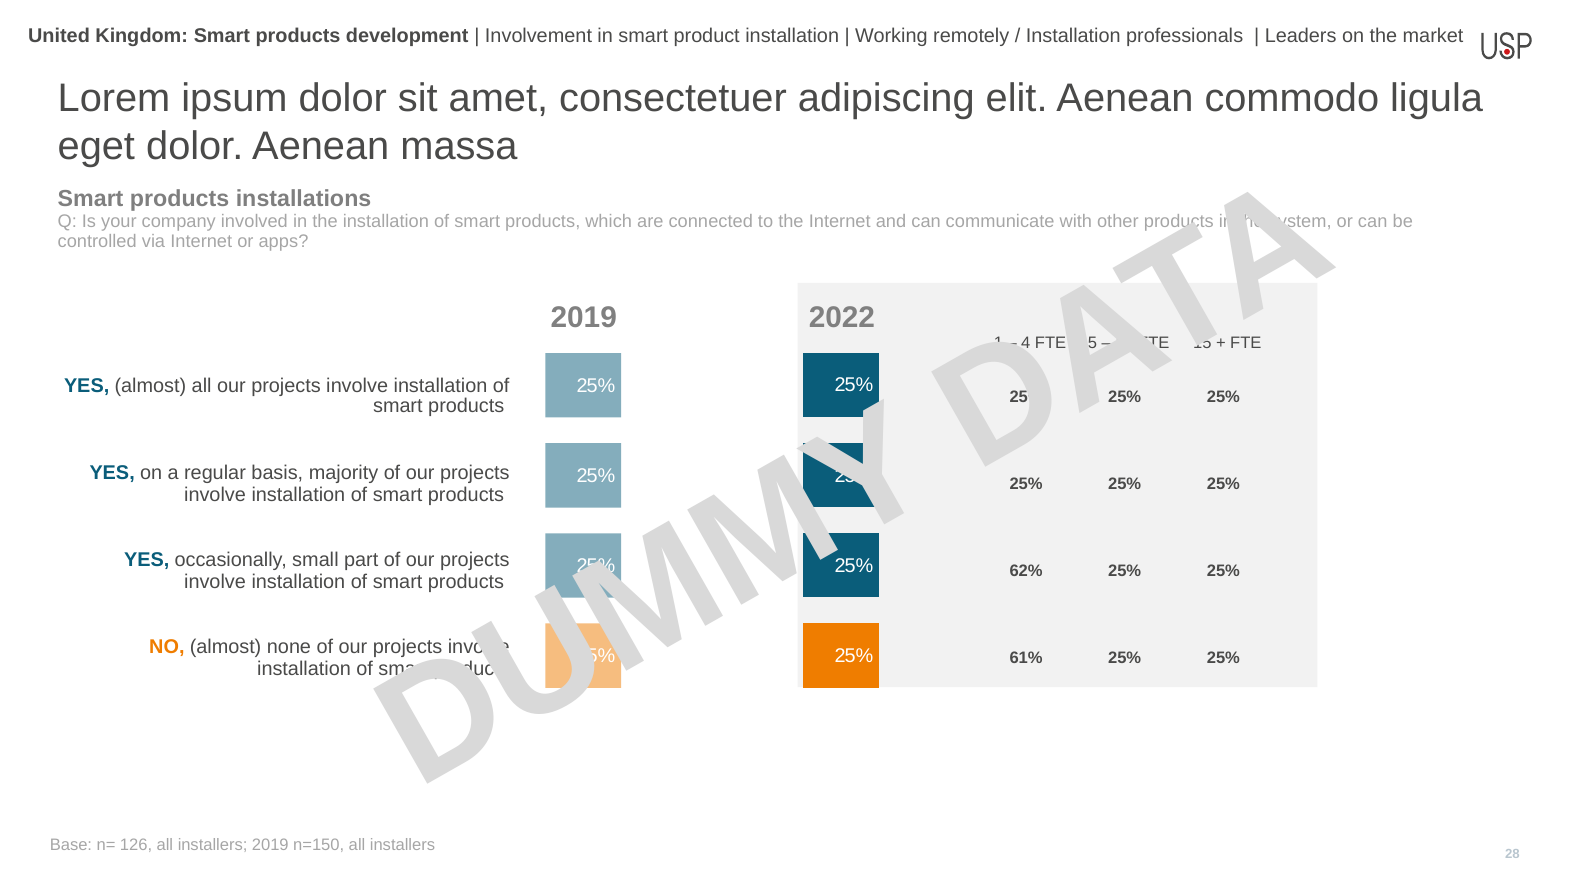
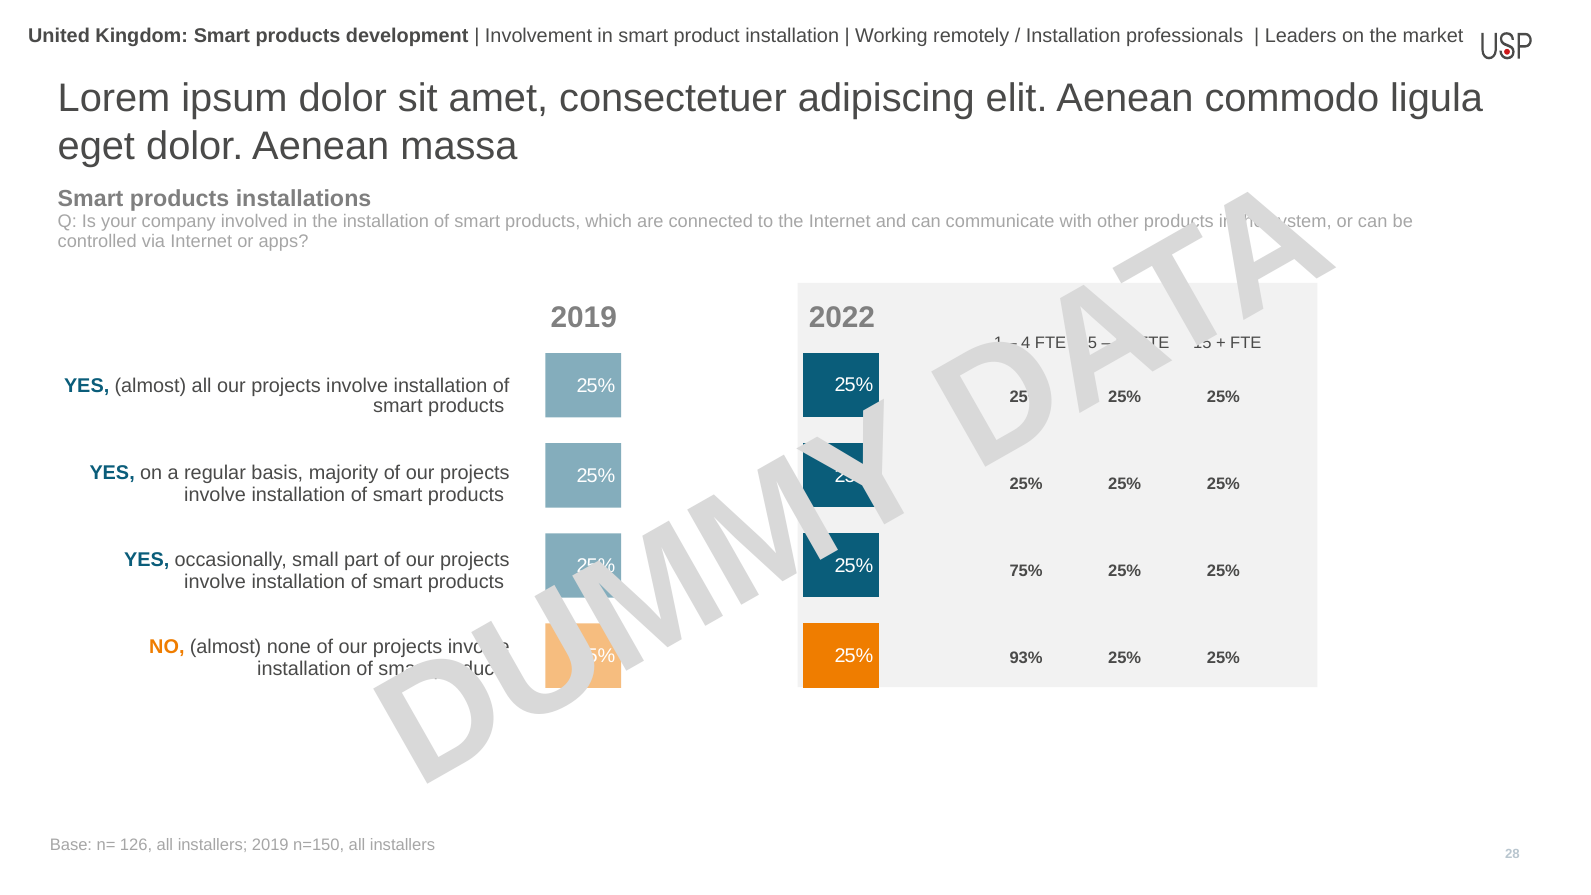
62%: 62% -> 75% (1026, 571)
61%: 61% -> 93% (1026, 658)
